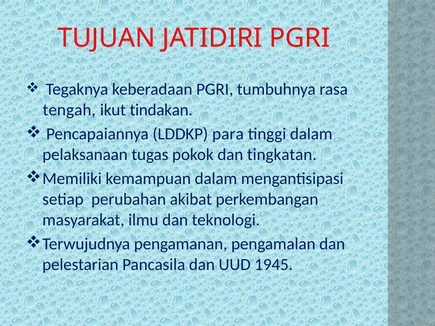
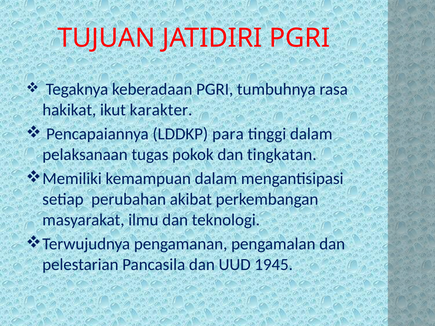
tengah: tengah -> hakikat (69, 110)
tindakan: tindakan -> karakter (161, 110)
